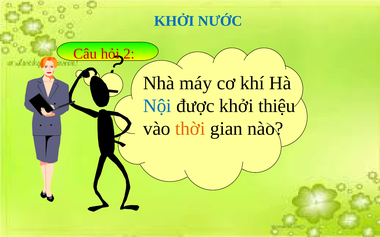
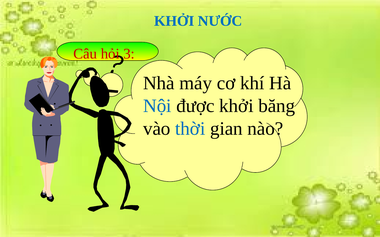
2: 2 -> 3 (129, 54)
thiệu: thiệu -> băng (277, 106)
thời colour: orange -> blue (190, 129)
